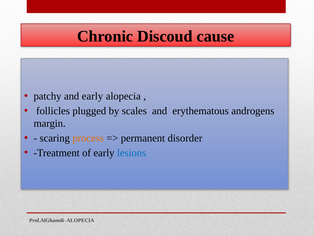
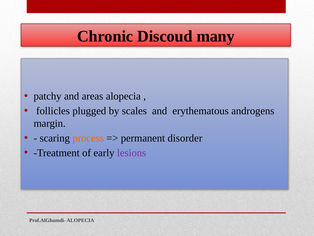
cause: cause -> many (216, 36)
and early: early -> areas (93, 96)
lesions colour: blue -> purple (132, 153)
